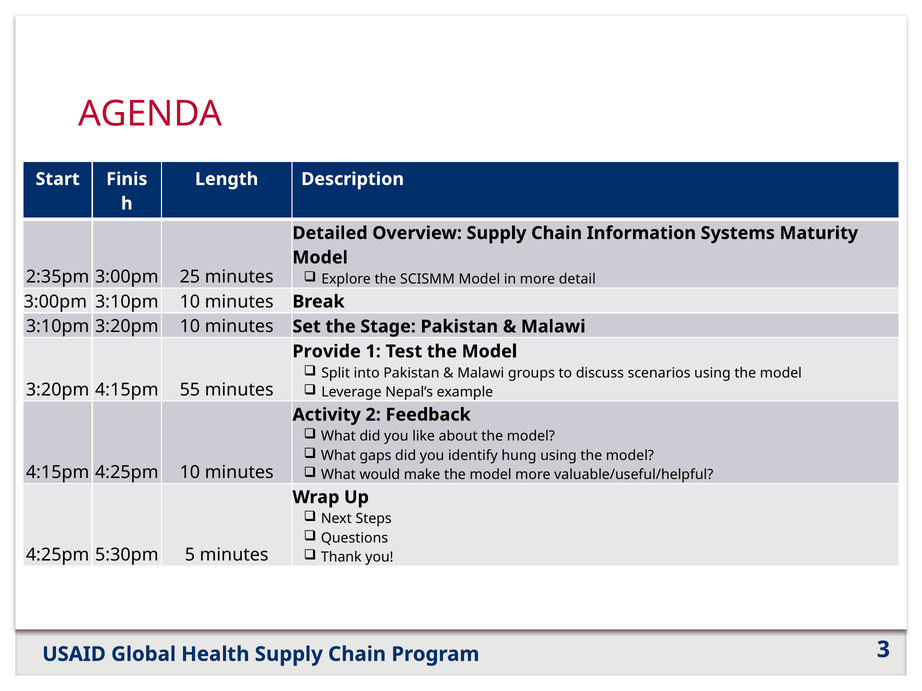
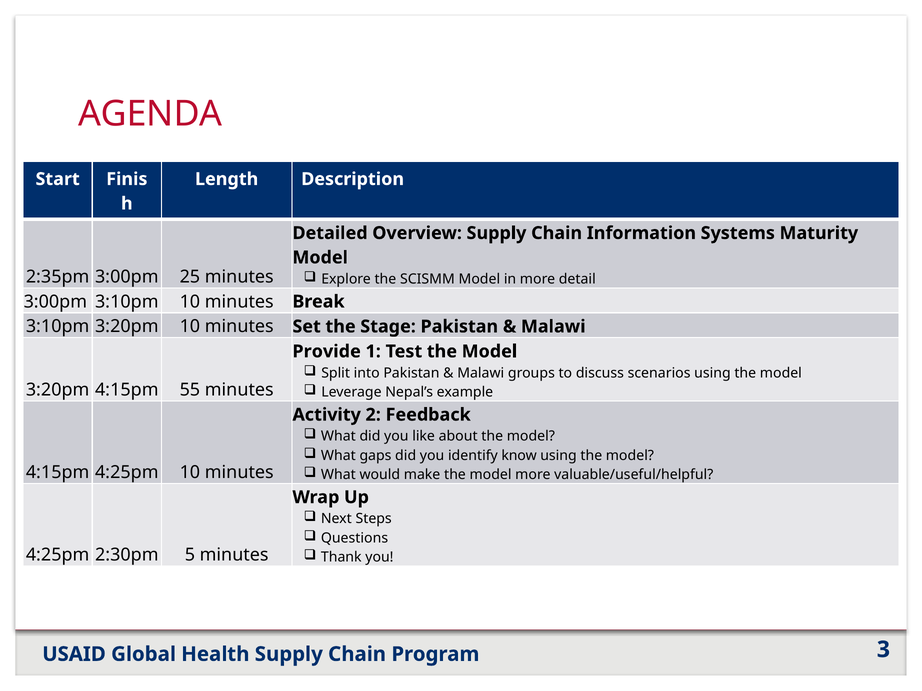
hung: hung -> know (519, 456)
5:30pm: 5:30pm -> 2:30pm (127, 555)
